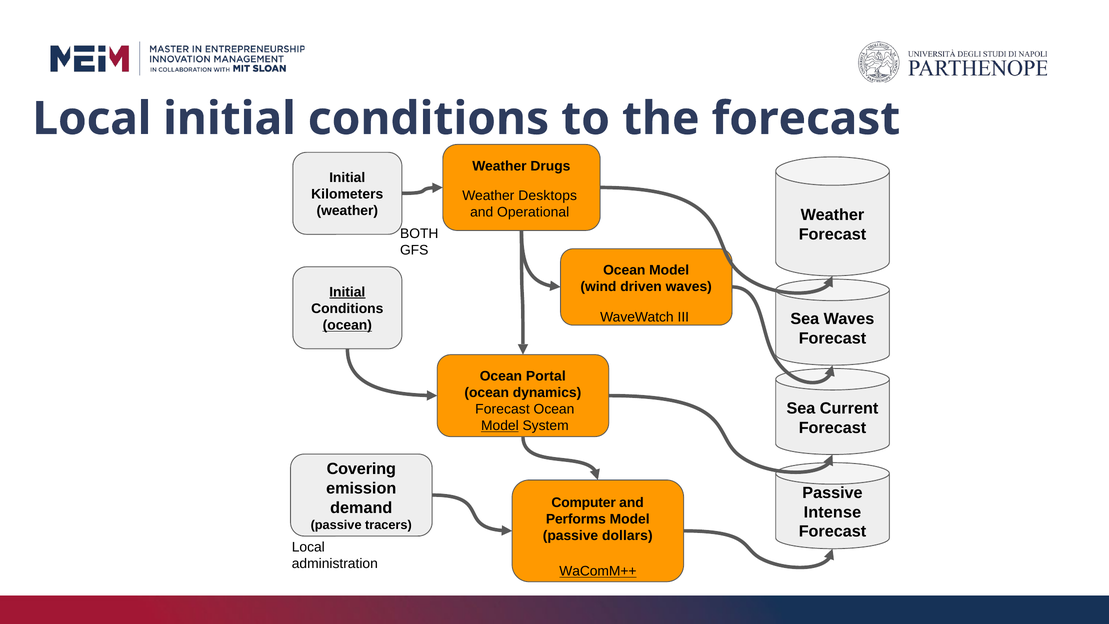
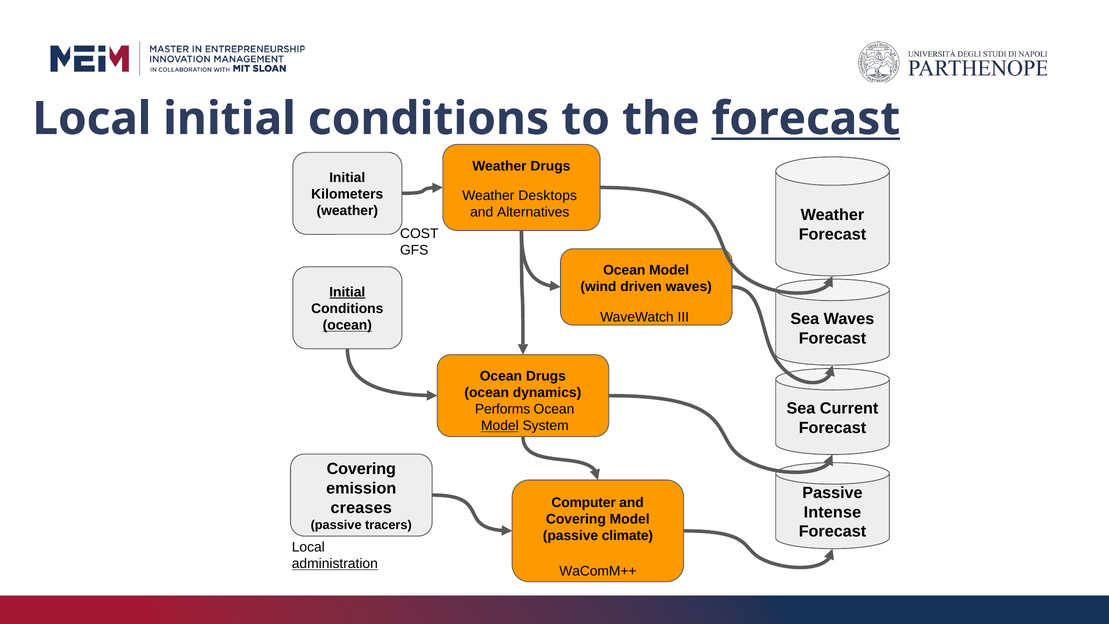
forecast underline: none -> present (806, 119)
Operational: Operational -> Alternatives (533, 212)
BOTH: BOTH -> COST (419, 234)
Ocean Portal: Portal -> Drugs (546, 376)
Forecast: Forecast -> Performs (503, 409)
demand: demand -> creases (361, 508)
Performs: Performs -> Covering (576, 519)
dollars: dollars -> climate (627, 536)
administration underline: none -> present (335, 564)
WaComM++ underline: present -> none (598, 571)
